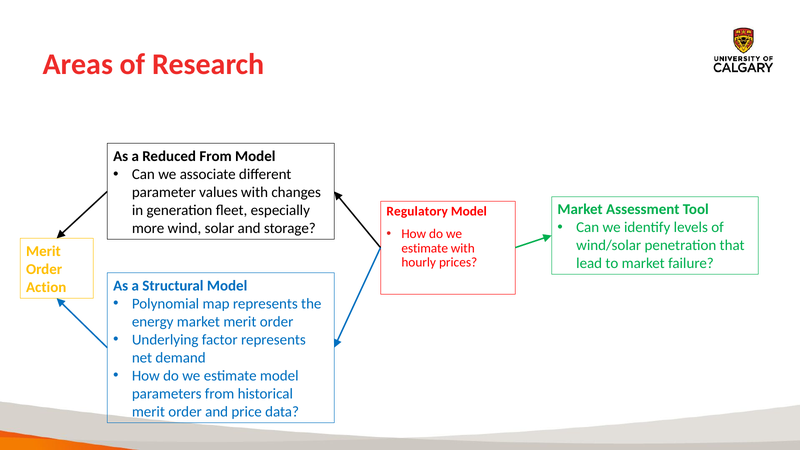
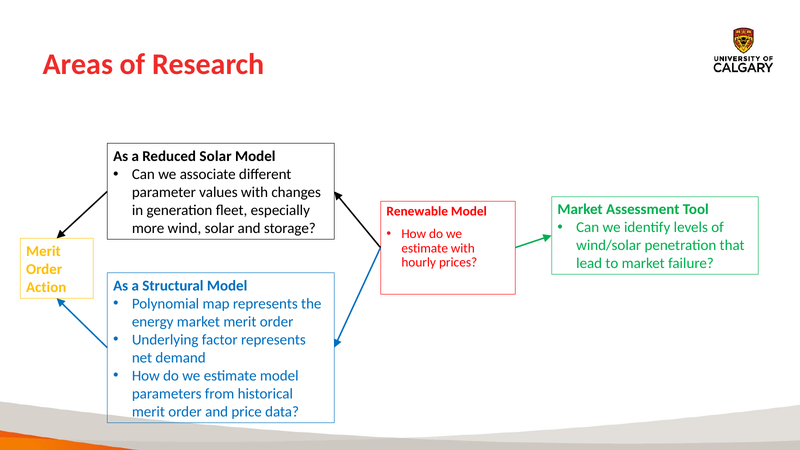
Reduced From: From -> Solar (216, 156)
Regulatory: Regulatory -> Renewable (417, 211)
